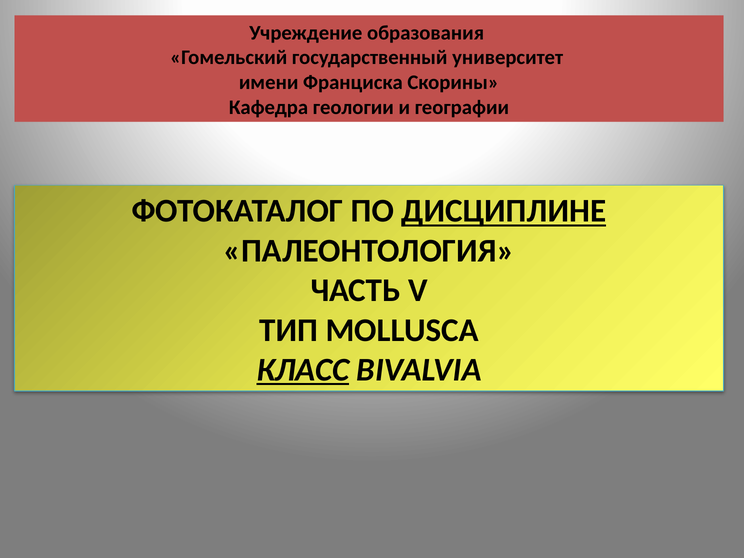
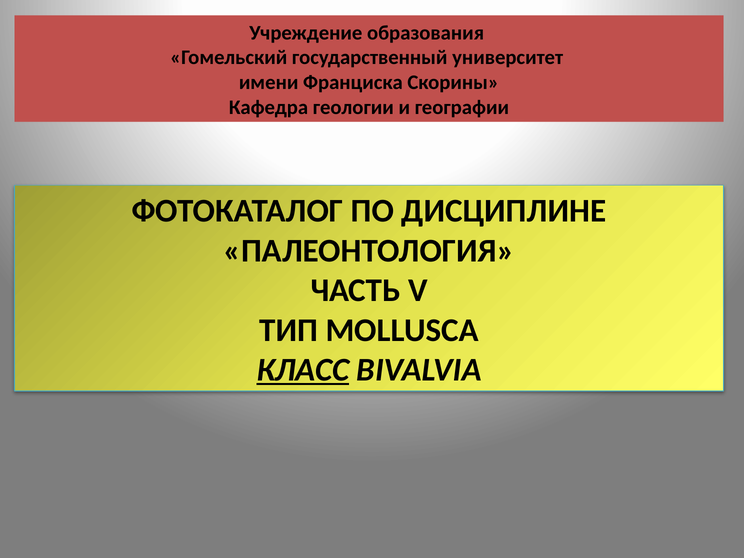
ДИСЦИПЛИНЕ underline: present -> none (504, 211)
